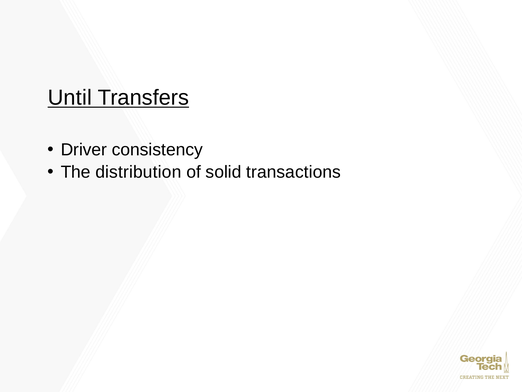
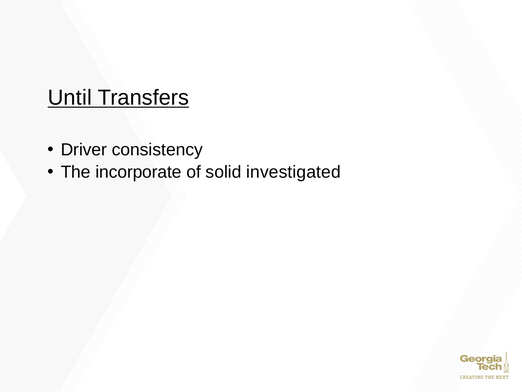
distribution: distribution -> incorporate (139, 172)
transactions: transactions -> investigated (294, 172)
